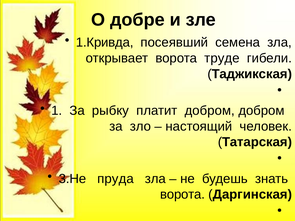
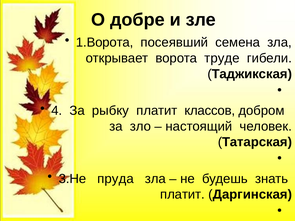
1.Кривда: 1.Кривда -> 1.Ворота (105, 43)
1: 1 -> 4 (57, 111)
платит добром: добром -> классов (210, 111)
ворота: ворота -> платит (182, 195)
